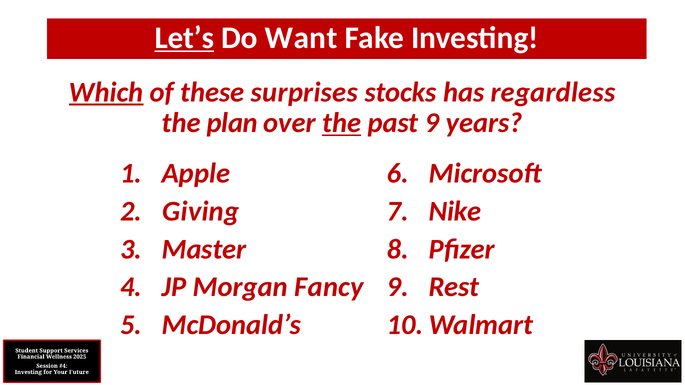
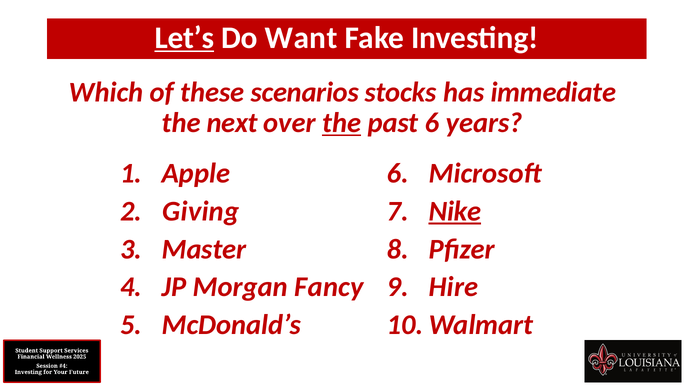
Which underline: present -> none (106, 92)
surprises: surprises -> scenarios (305, 92)
regardless: regardless -> immediate (553, 92)
plan: plan -> next (232, 123)
past 9: 9 -> 6 (432, 123)
Nike underline: none -> present (455, 211)
Rest: Rest -> Hire (454, 287)
